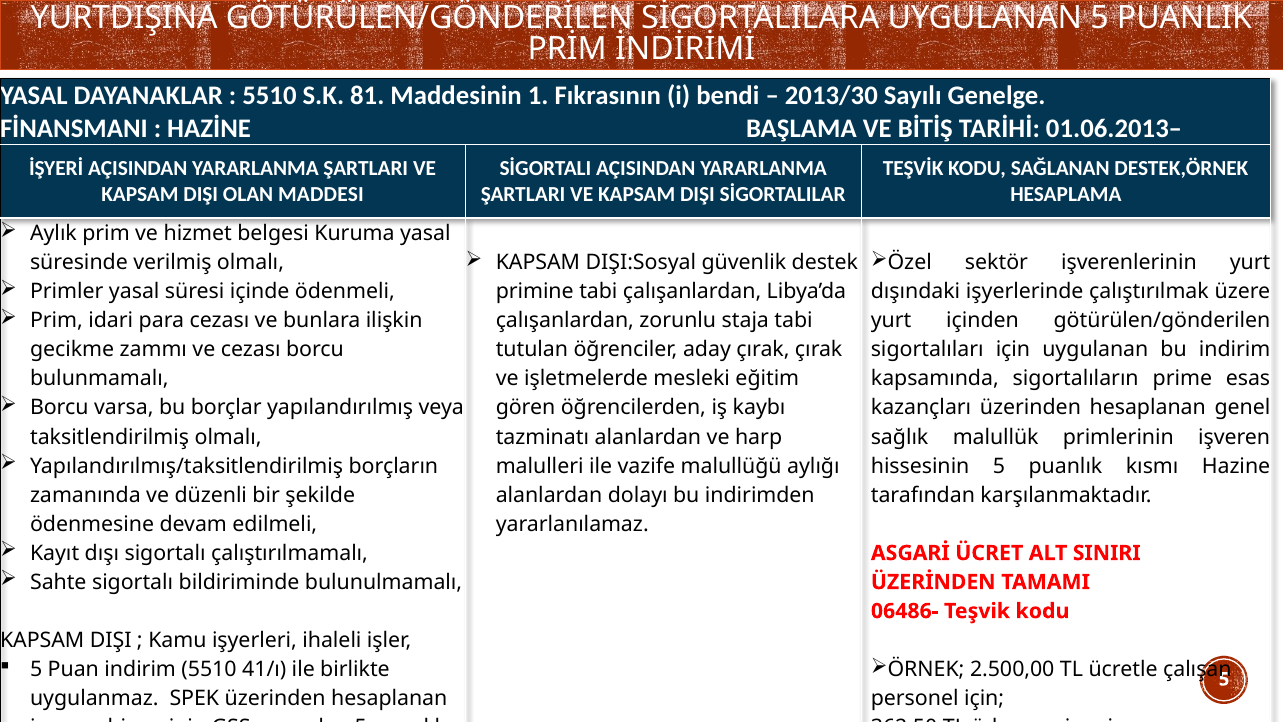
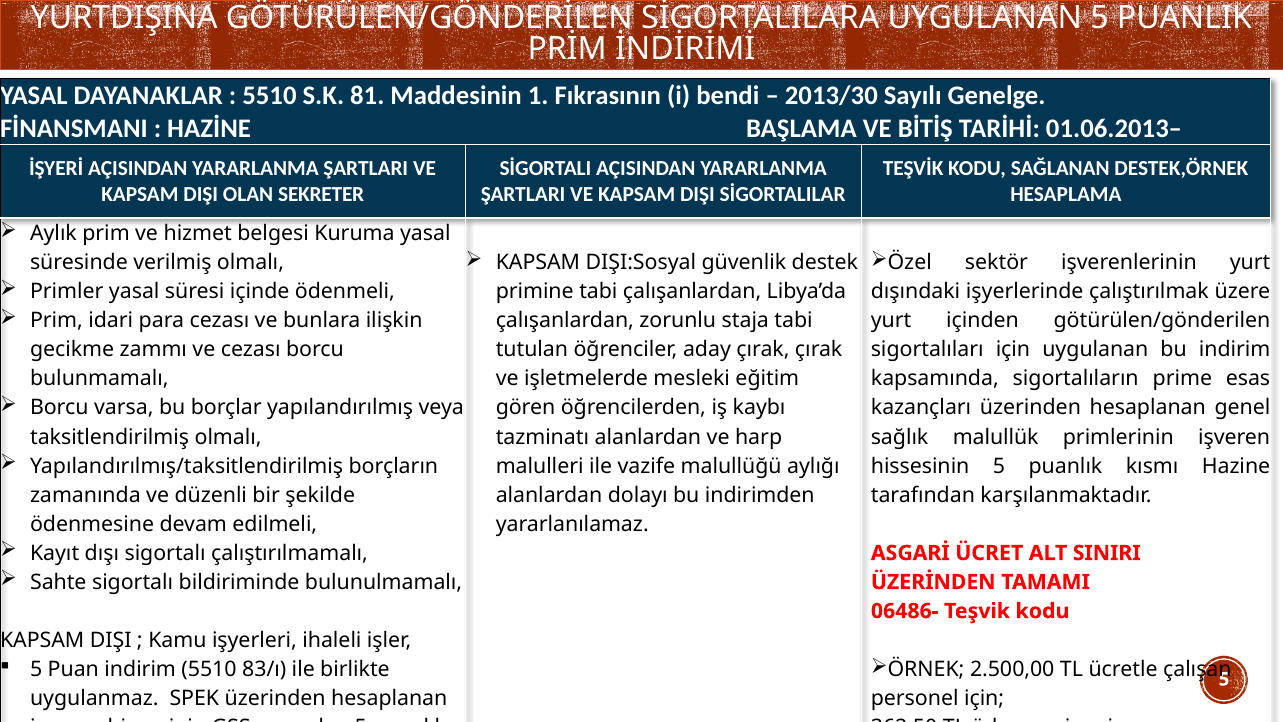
MADDESI: MADDESI -> SEKRETER (321, 194)
41/ı: 41/ı -> 83/ı (264, 669)
